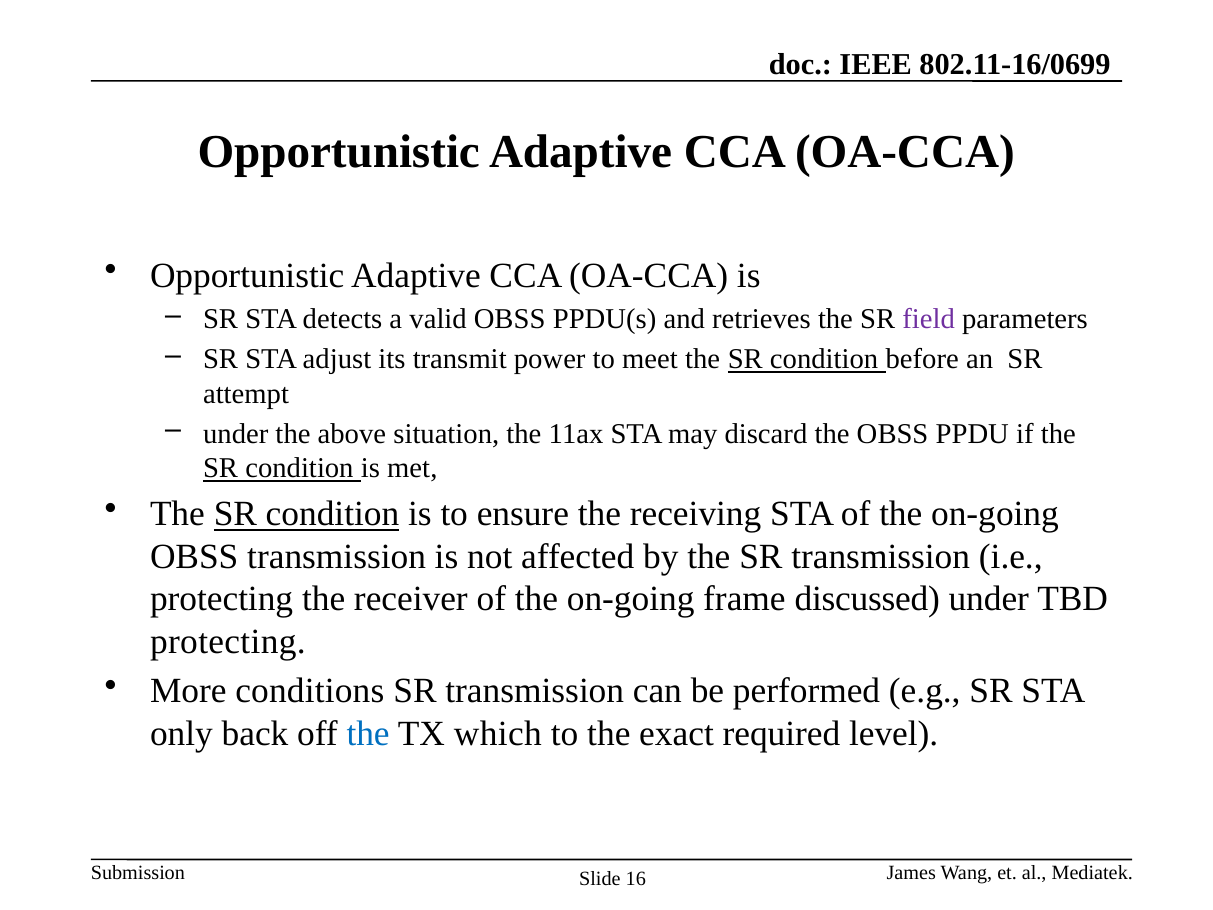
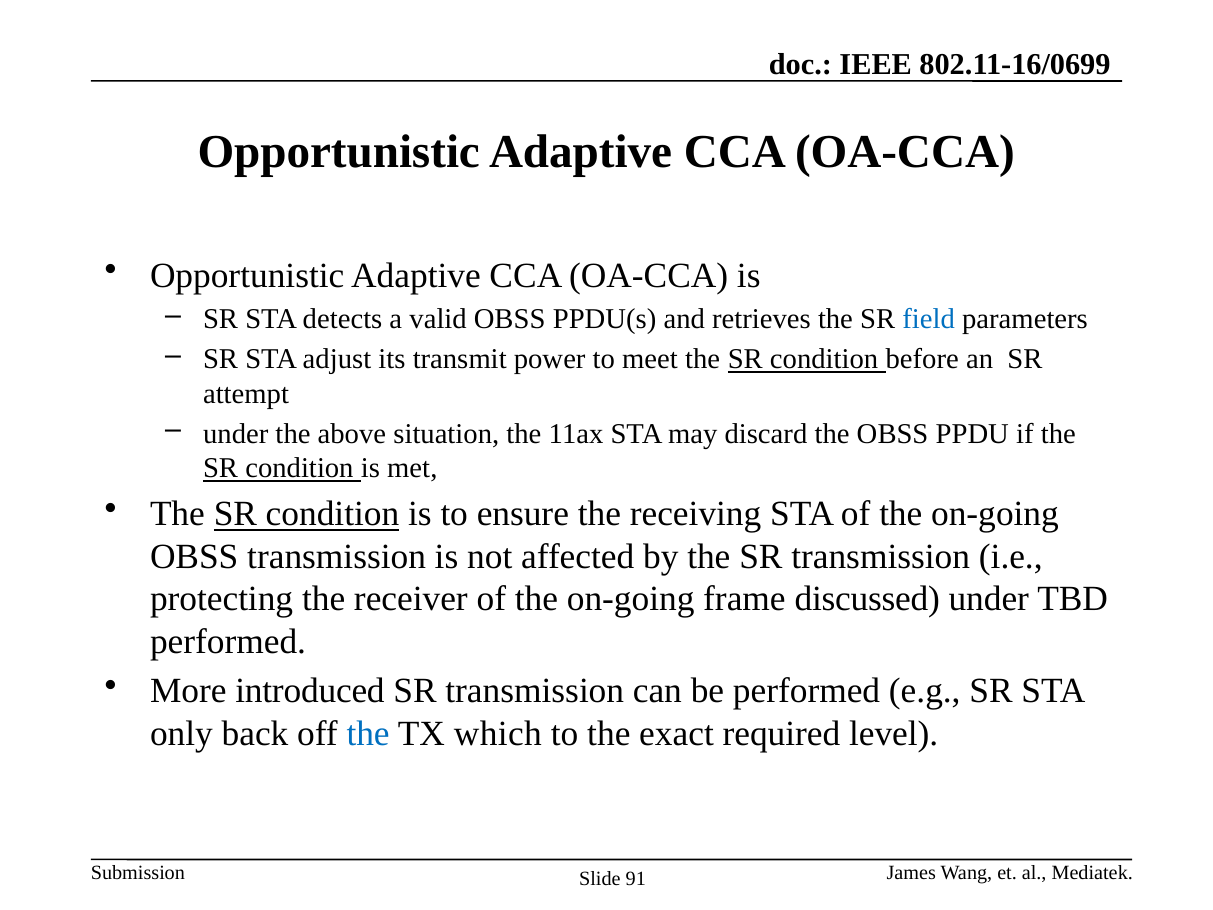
field colour: purple -> blue (929, 319)
protecting: protecting -> performed (228, 641)
conditions: conditions -> introduced (310, 691)
16: 16 -> 91 (636, 879)
